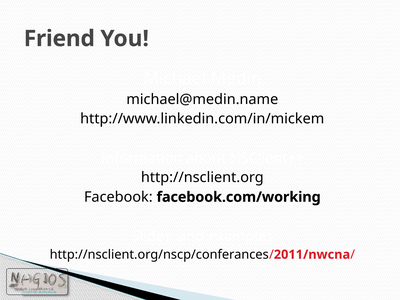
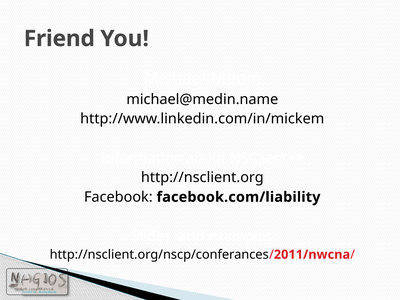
facebook.com/working: facebook.com/working -> facebook.com/liability (238, 197)
